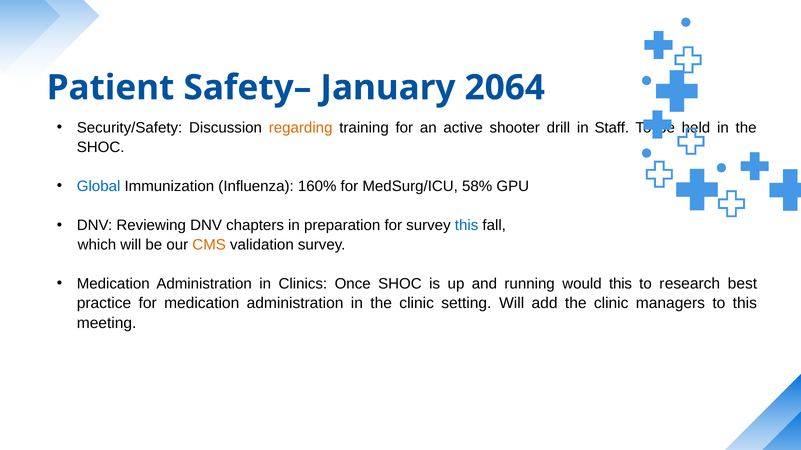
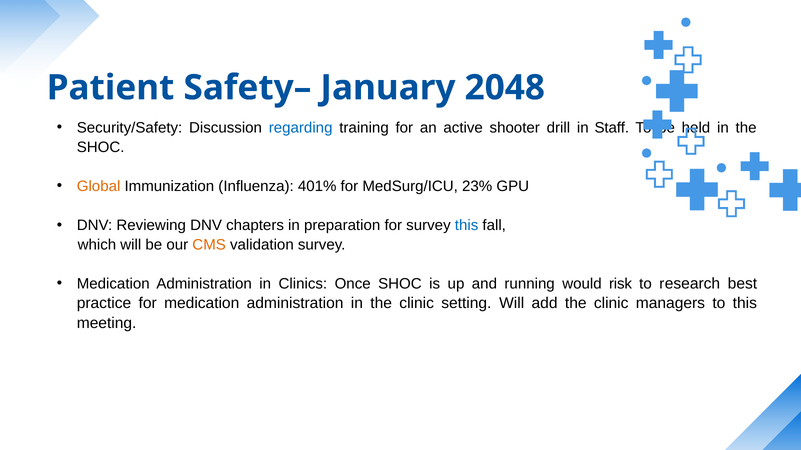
2064: 2064 -> 2048 (505, 88)
regarding colour: orange -> blue (301, 128)
Global colour: blue -> orange (99, 186)
160%: 160% -> 401% (317, 186)
58%: 58% -> 23% (477, 186)
would this: this -> risk (620, 284)
